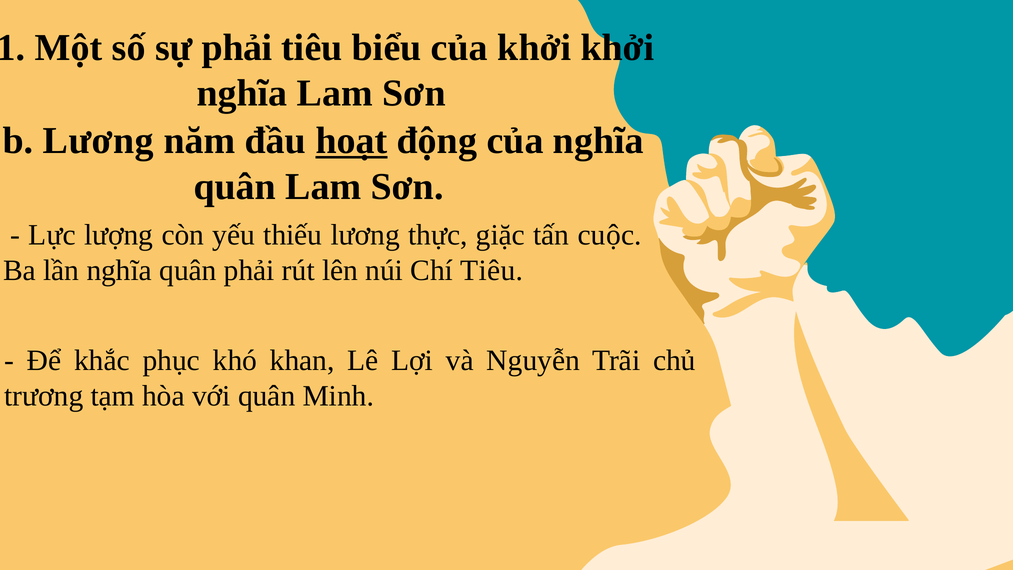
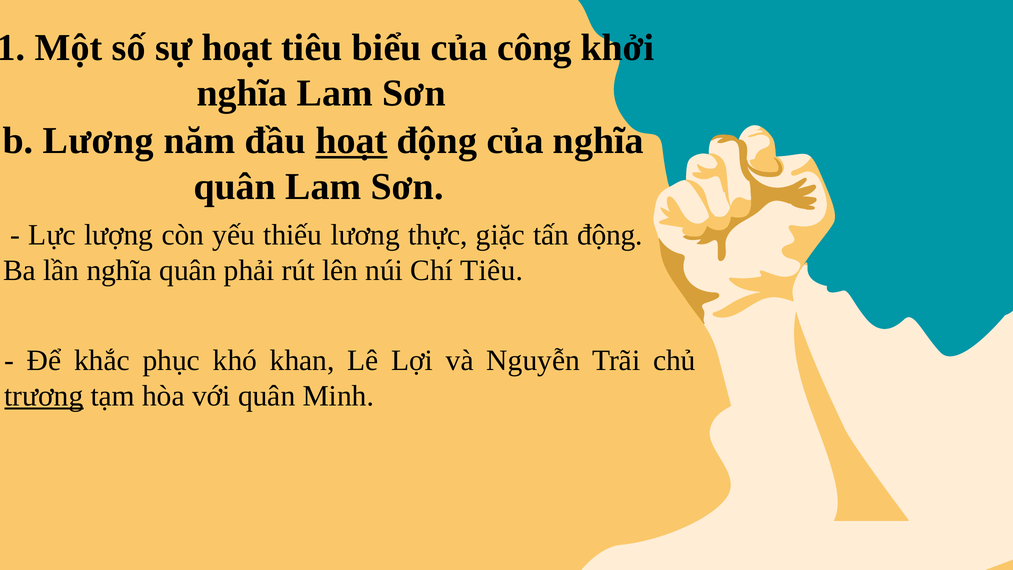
sự phải: phải -> hoạt (237, 47)
của khởi: khởi -> công (535, 47)
tấn cuộc: cuộc -> động (610, 235)
trương underline: none -> present (44, 396)
